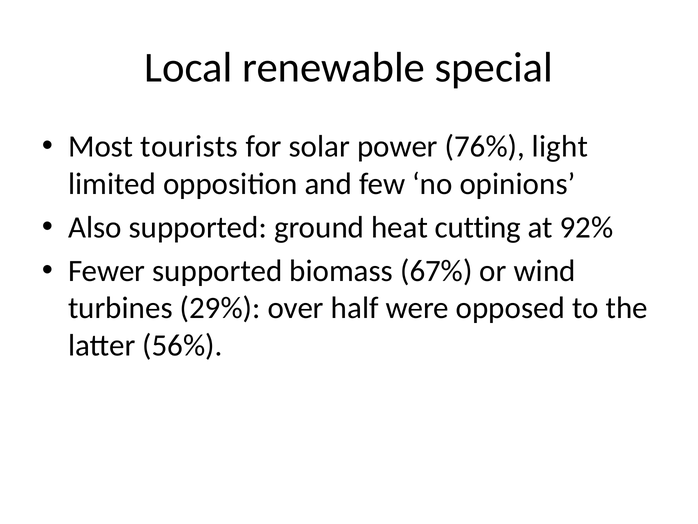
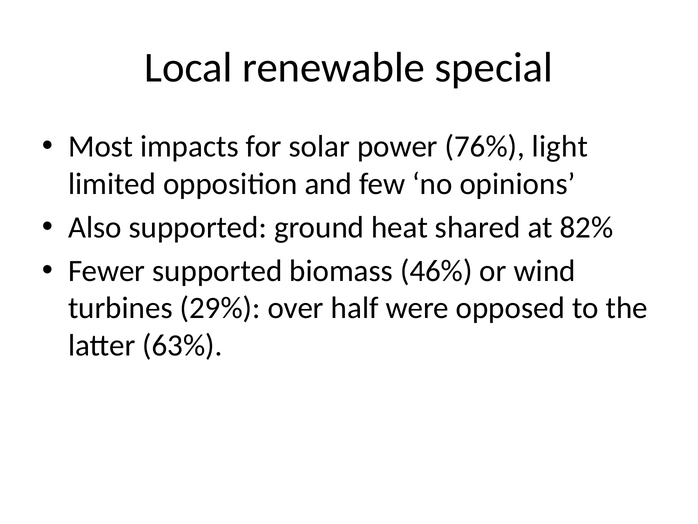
tourists: tourists -> impacts (189, 146)
cutting: cutting -> shared (478, 227)
92%: 92% -> 82% (586, 227)
67%: 67% -> 46% (436, 271)
56%: 56% -> 63% (182, 345)
